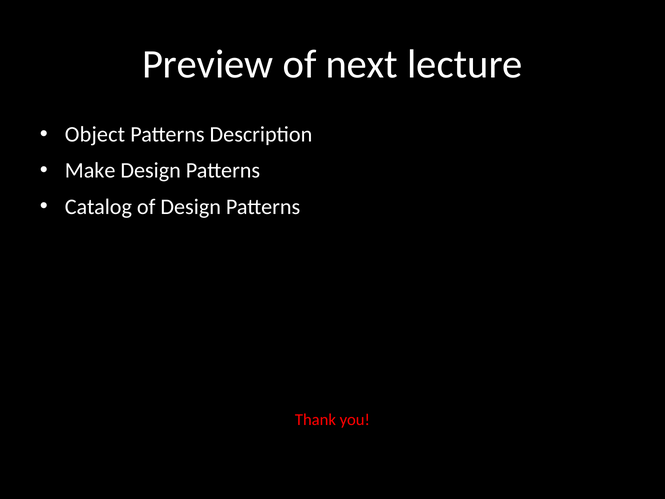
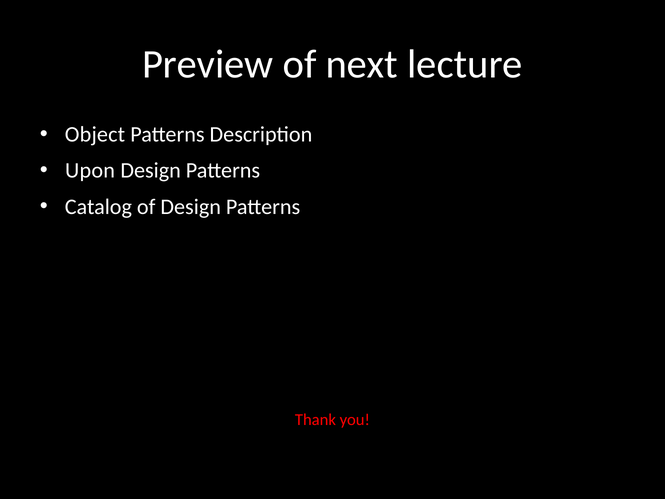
Make: Make -> Upon (90, 171)
